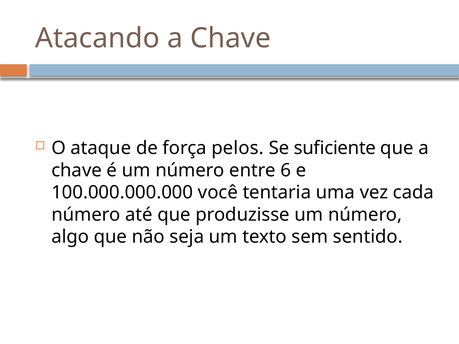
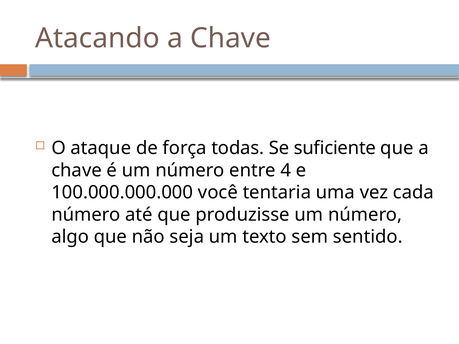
pelos: pelos -> todas (238, 148)
6: 6 -> 4 (286, 170)
